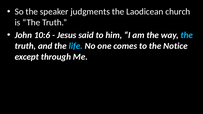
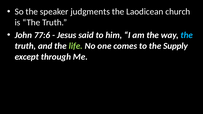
10:6: 10:6 -> 77:6 (42, 35)
life colour: light blue -> light green (76, 46)
Notice: Notice -> Supply (176, 46)
